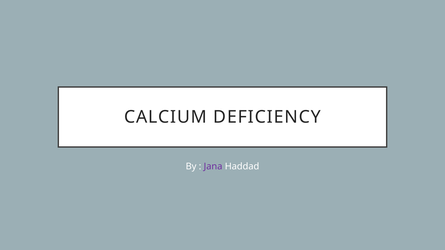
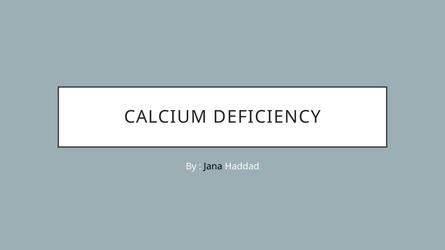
Jana colour: purple -> black (213, 167)
